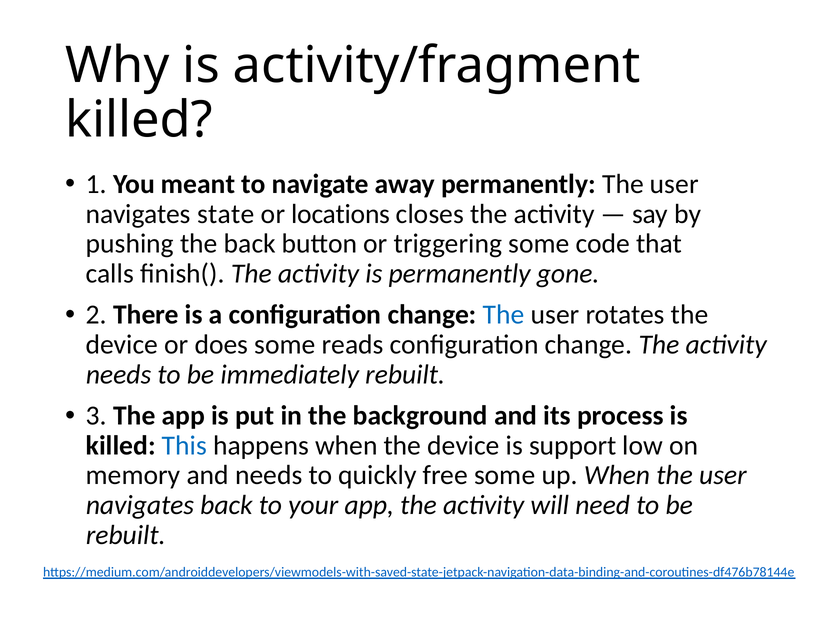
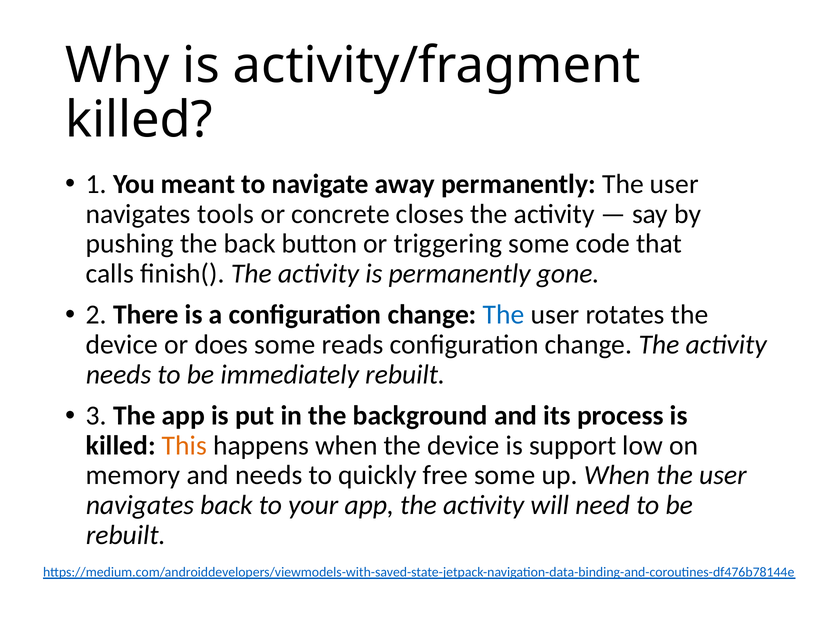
state: state -> tools (226, 214)
locations: locations -> concrete (341, 214)
This colour: blue -> orange (184, 446)
